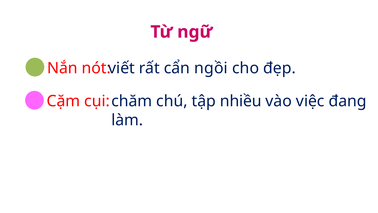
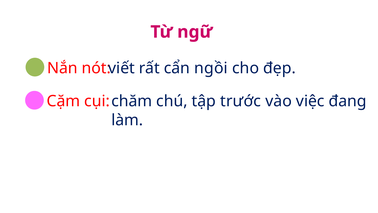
nhiều: nhiều -> trước (241, 101)
